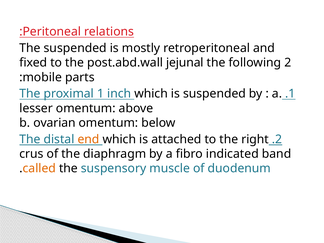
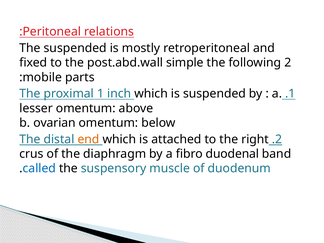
jejunal: jejunal -> simple (185, 63)
indicated: indicated -> duodenal (232, 154)
called colour: orange -> blue (39, 168)
